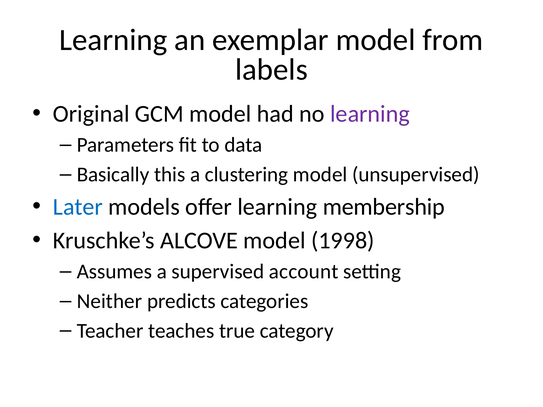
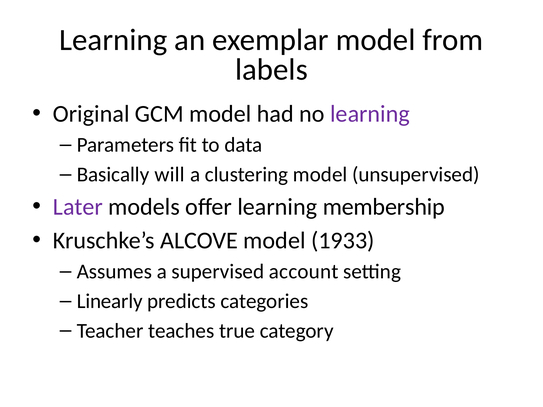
this: this -> will (170, 175)
Later colour: blue -> purple (78, 207)
1998: 1998 -> 1933 (343, 241)
Neither: Neither -> Linearly (110, 301)
